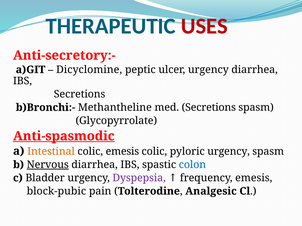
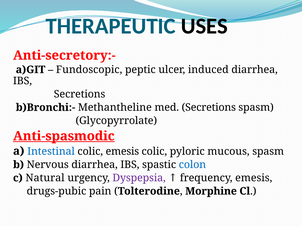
USES colour: red -> black (204, 26)
Dicyclomine: Dicyclomine -> Fundoscopic (89, 70)
ulcer urgency: urgency -> induced (208, 70)
Intestinal colour: orange -> blue (51, 152)
pyloric urgency: urgency -> mucous (228, 152)
Nervous underline: present -> none (48, 165)
Bladder: Bladder -> Natural (45, 178)
block-pubic: block-pubic -> drugs-pubic (56, 192)
Analgesic: Analgesic -> Morphine (211, 192)
